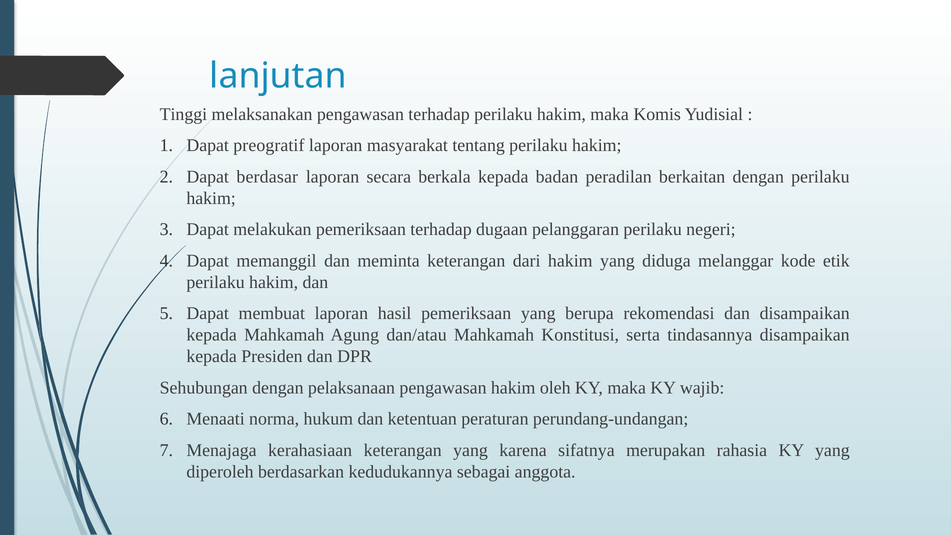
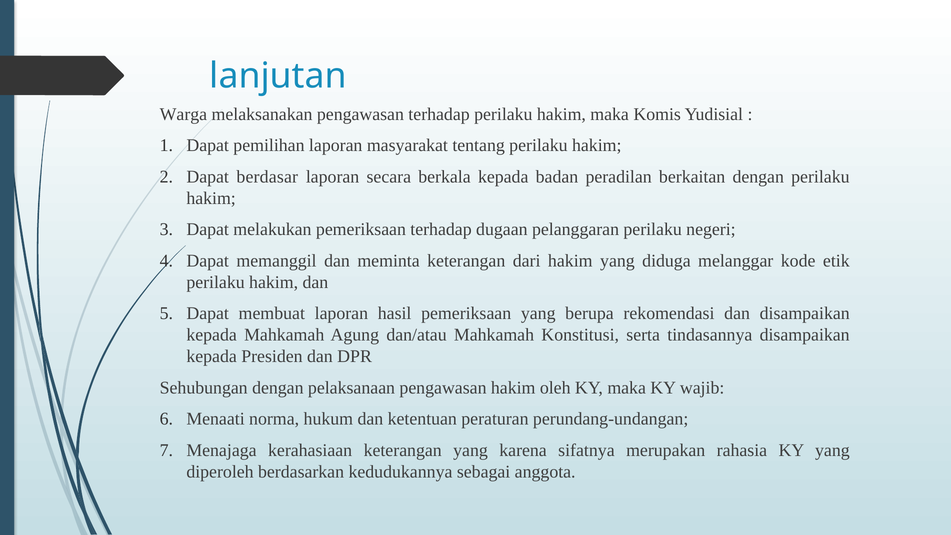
Tinggi: Tinggi -> Warga (183, 114)
preogratif: preogratif -> pemilihan (269, 145)
